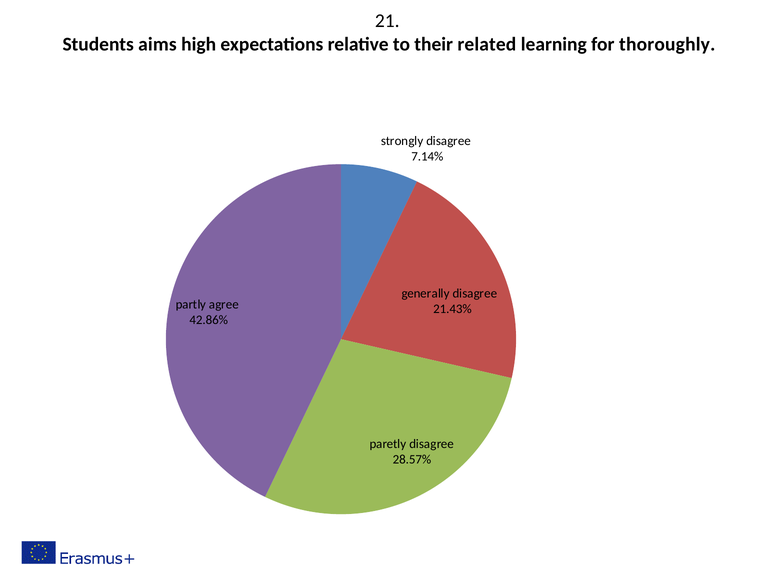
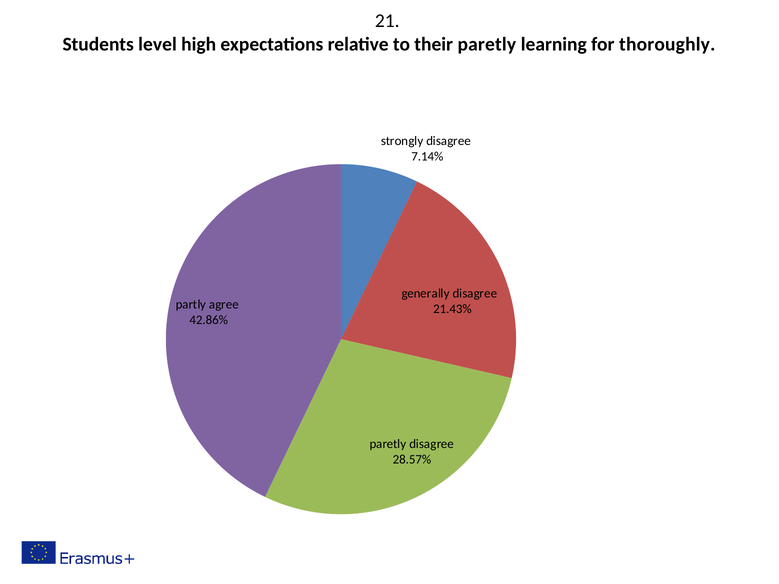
aims: aims -> level (158, 44)
their related: related -> paretly (487, 44)
